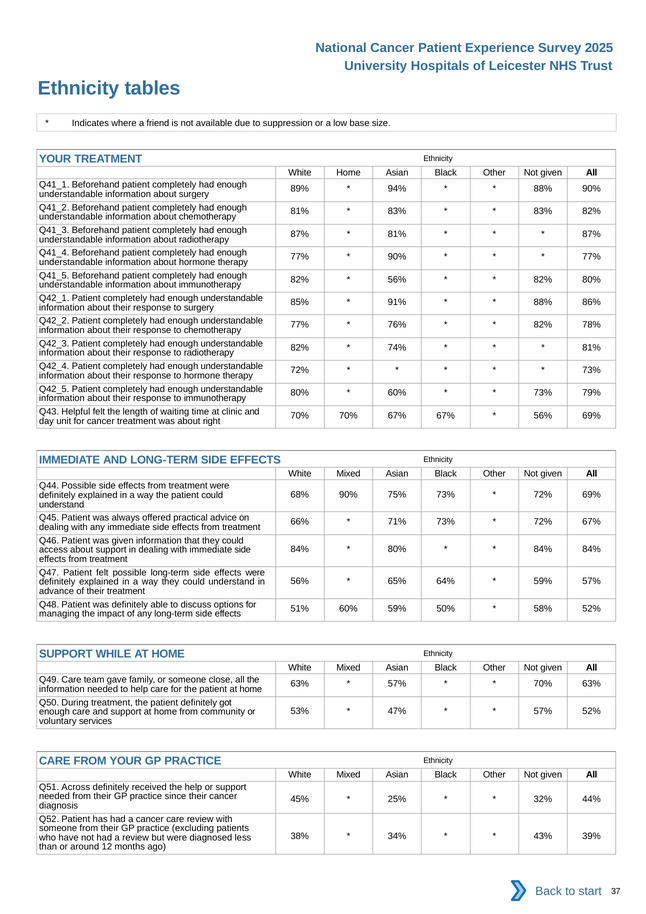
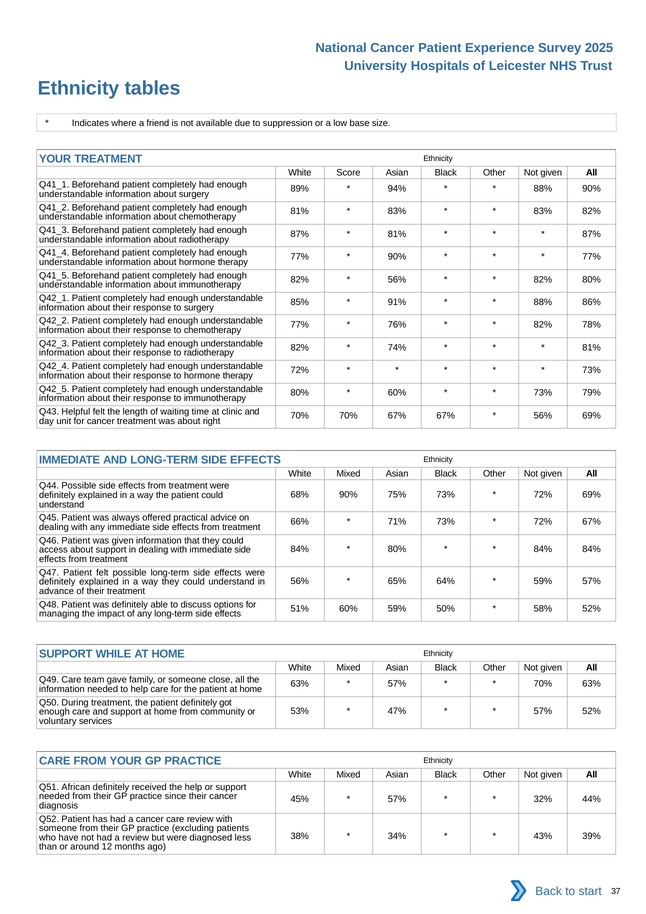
White Home: Home -> Score (348, 173)
Across: Across -> African (76, 787)
25%: 25% -> 57% (397, 800)
